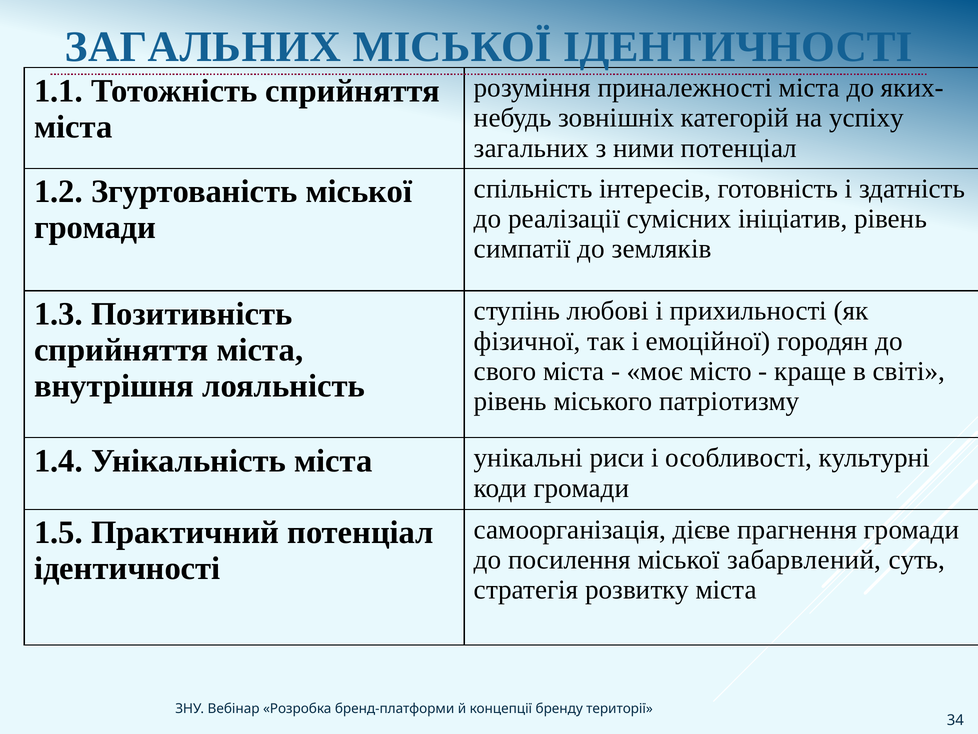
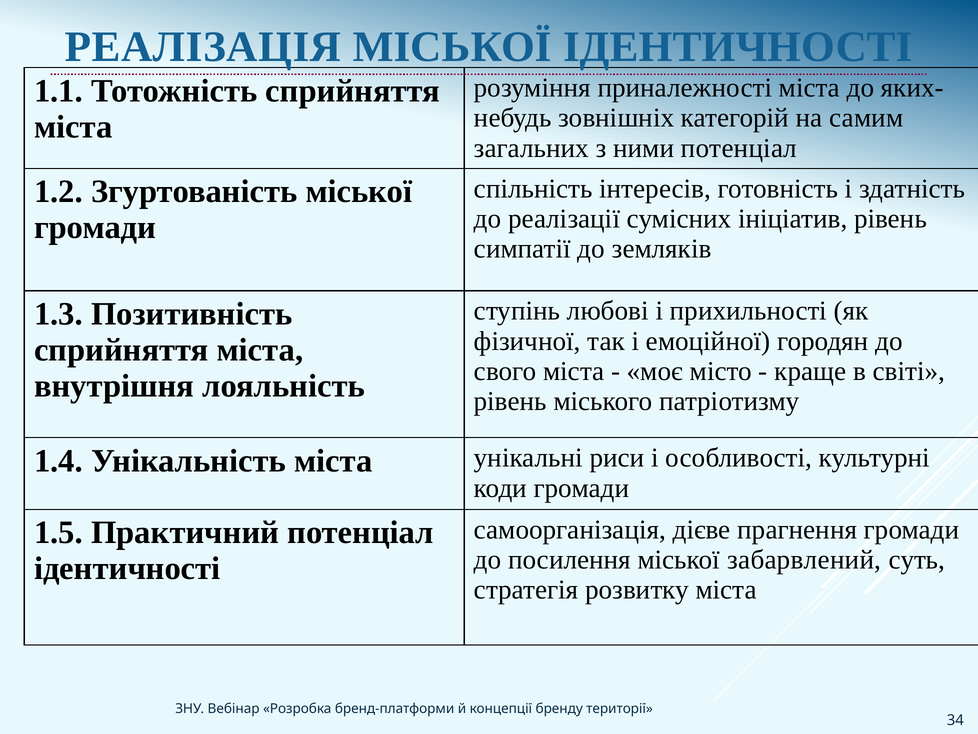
ЗАГАЛЬНИХ: ЗАГАЛЬНИХ -> РЕАЛІЗАЦІЯ (203, 47)
успіху: успіху -> самим (866, 118)
